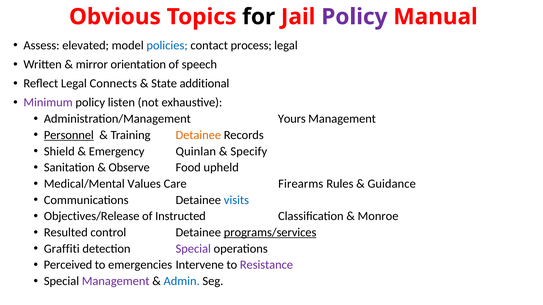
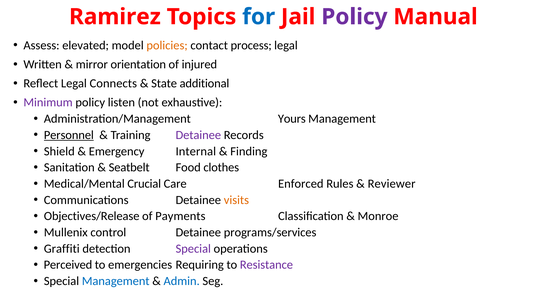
Obvious: Obvious -> Ramirez (115, 17)
for colour: black -> blue (259, 17)
policies colour: blue -> orange (167, 45)
speech: speech -> injured (199, 65)
Detainee colour: orange -> purple (198, 135)
Quinlan: Quinlan -> Internal (196, 151)
Specify: Specify -> Finding (249, 151)
Observe: Observe -> Seatbelt (129, 168)
upheld: upheld -> clothes (221, 168)
Values: Values -> Crucial (144, 184)
Firearms: Firearms -> Enforced (301, 184)
Guidance: Guidance -> Reviewer (392, 184)
visits colour: blue -> orange (236, 200)
Instructed: Instructed -> Payments (180, 216)
Resulted: Resulted -> Mullenix (66, 233)
programs/services underline: present -> none (270, 233)
Intervene: Intervene -> Requiring (200, 265)
Management colour: purple -> blue (116, 282)
